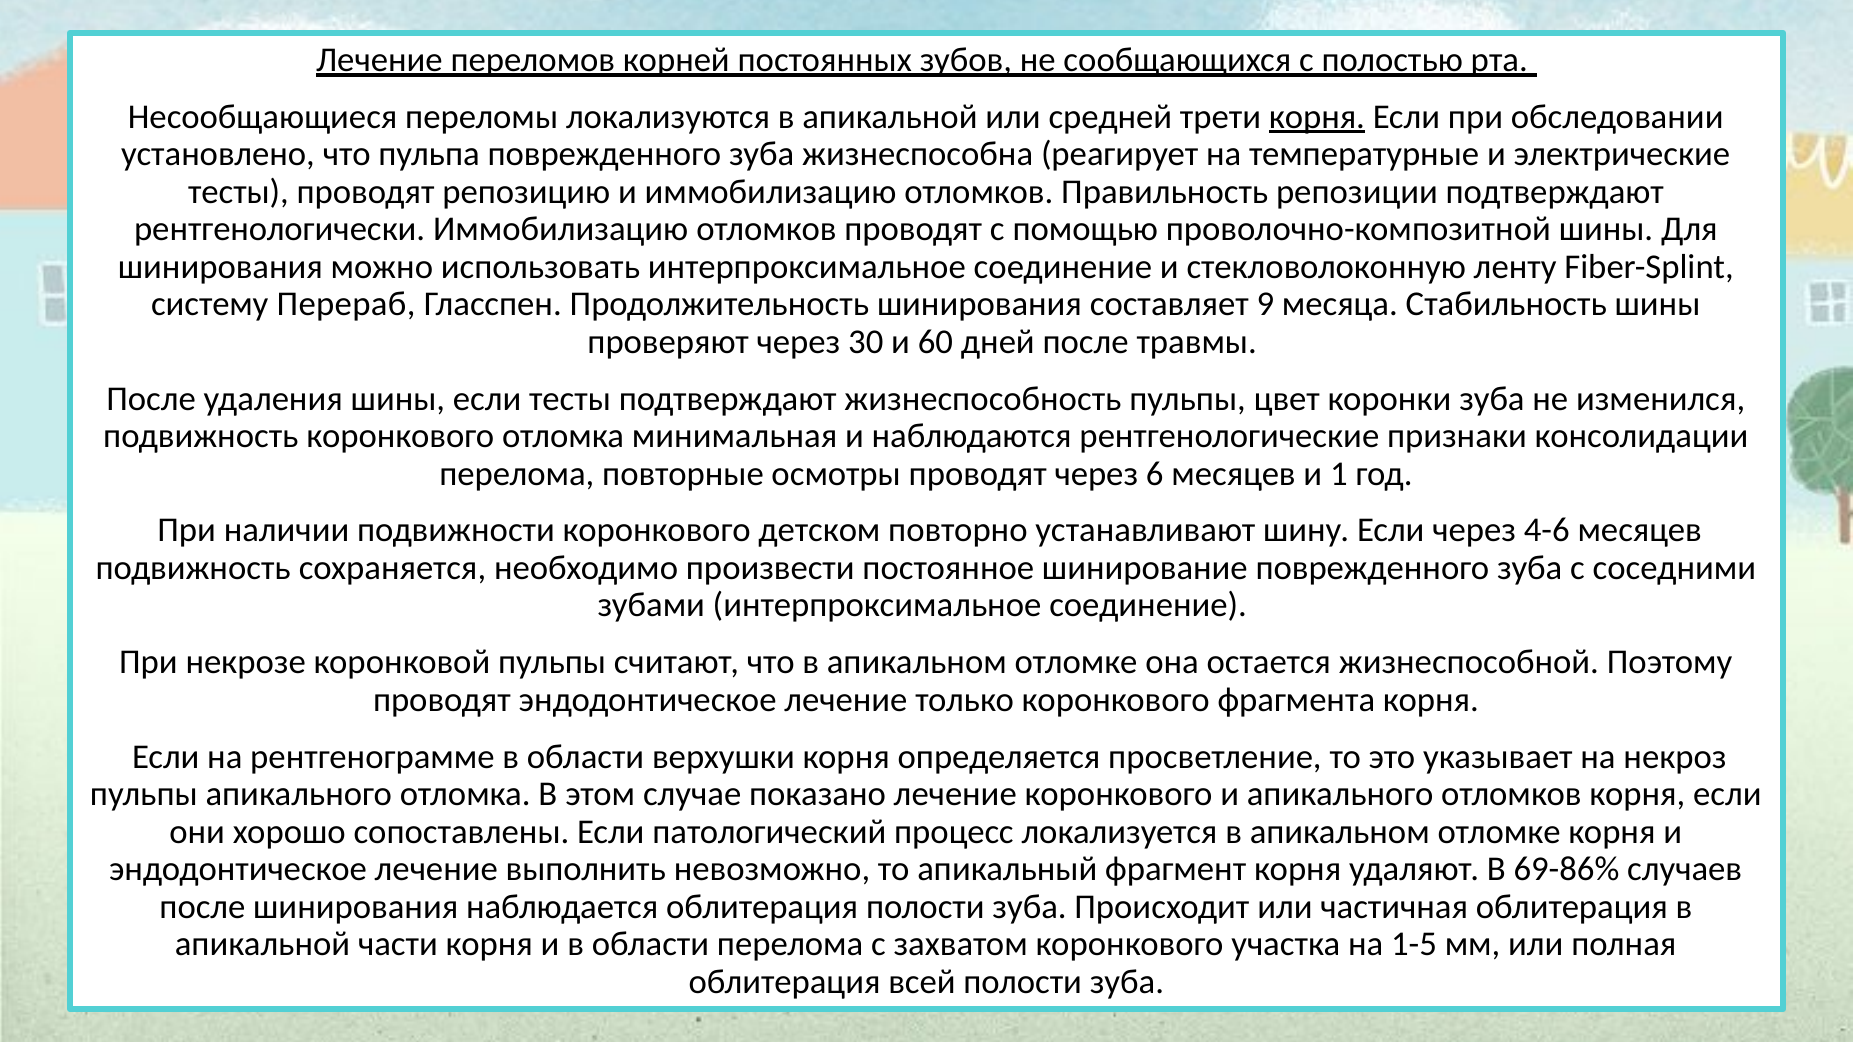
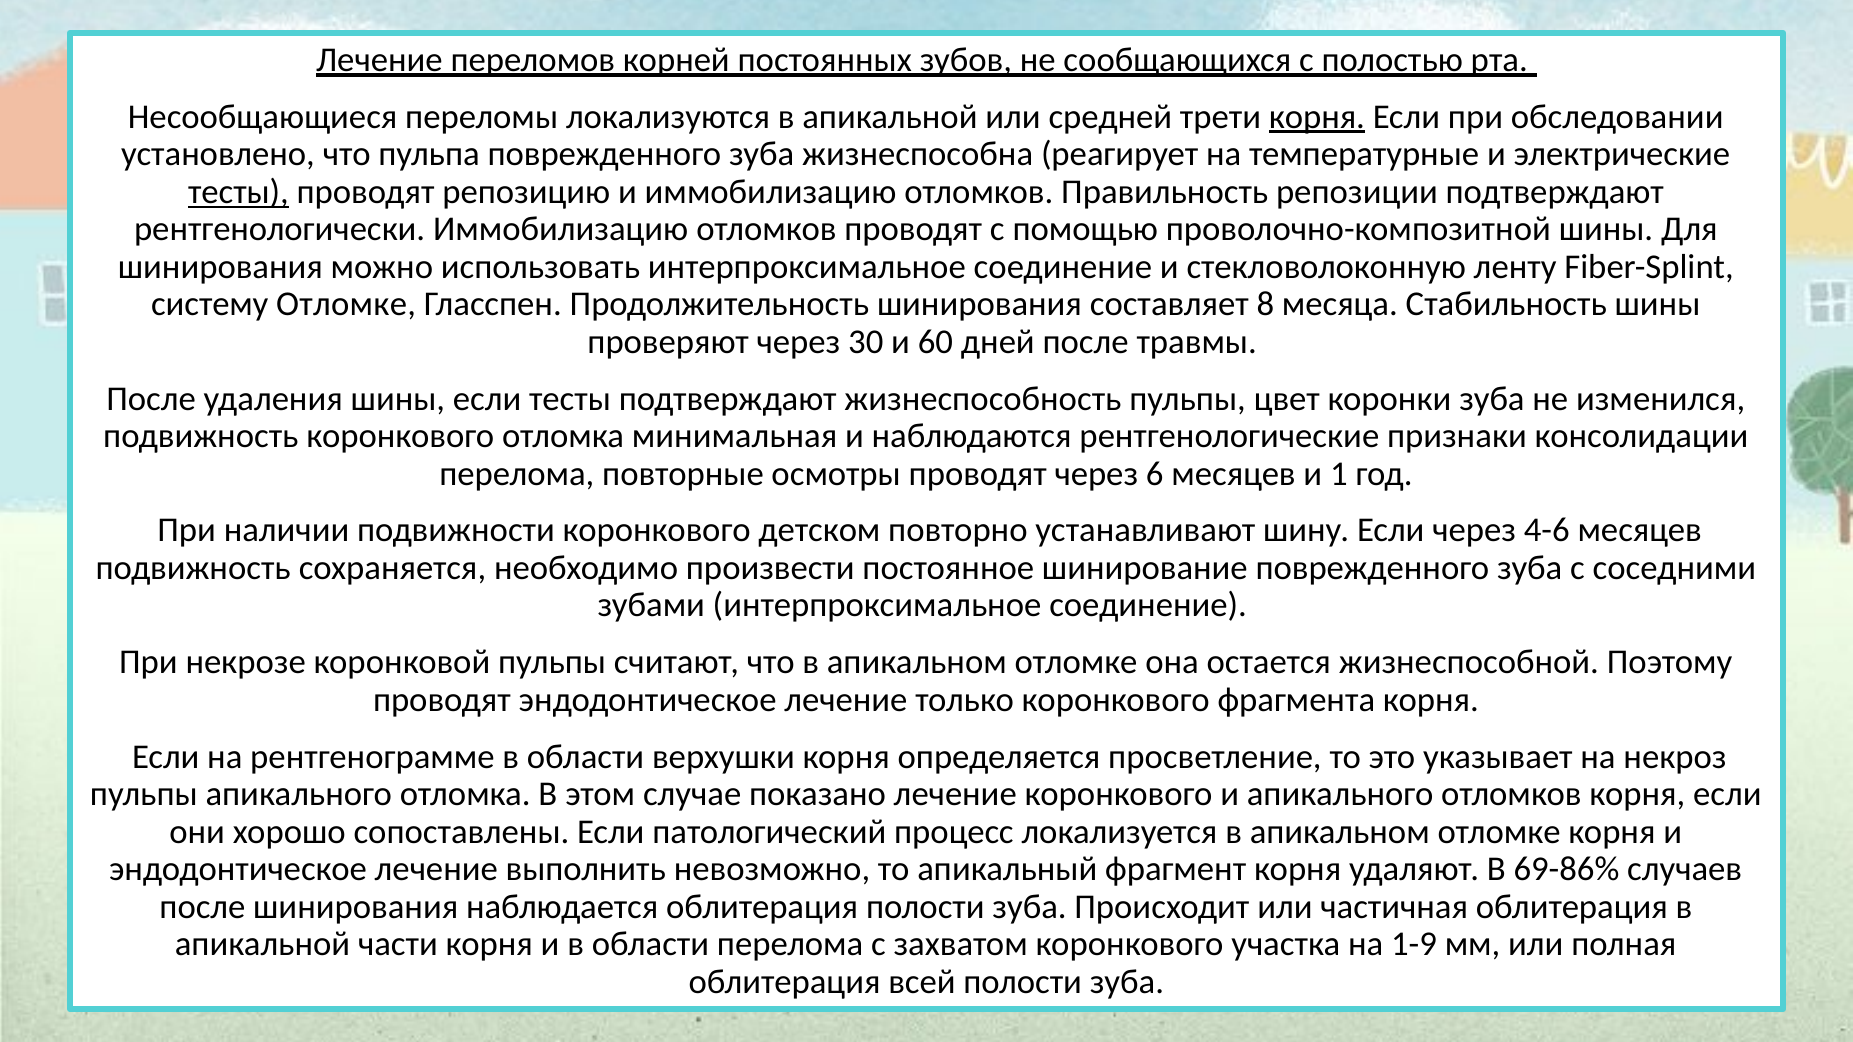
тесты underline: none -> present (238, 192)
систему Перераб: Перераб -> Отломке (346, 304)
9: 9 -> 8 (1265, 304)
1-5: 1-5 -> 1-9 (1414, 945)
